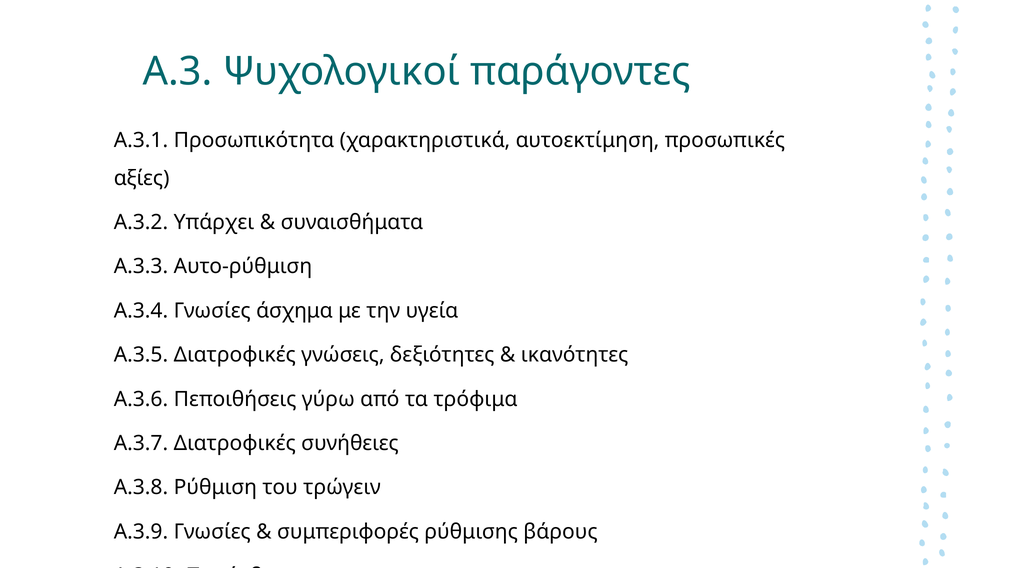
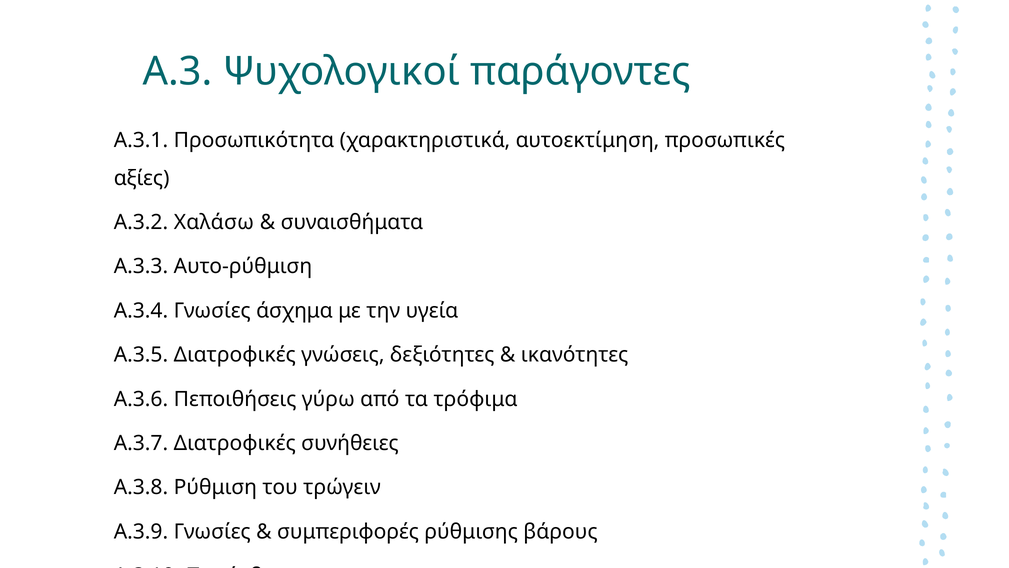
Υπάρχει: Υπάρχει -> Χαλάσω (214, 222)
